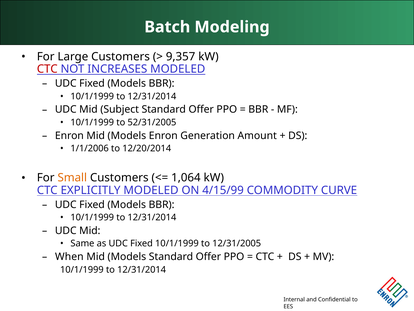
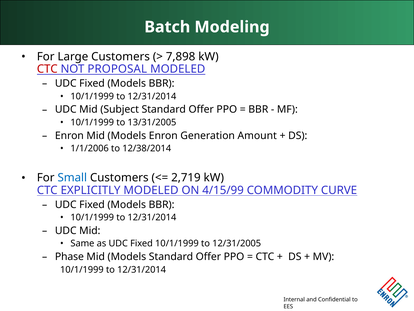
9,357: 9,357 -> 7,898 (181, 57)
INCREASES: INCREASES -> PROPOSAL (117, 69)
52/31/2005: 52/31/2005 -> 13/31/2005 (152, 122)
12/20/2014: 12/20/2014 -> 12/38/2014 (147, 148)
Small colour: orange -> blue (72, 178)
1,064: 1,064 -> 2,719 (186, 178)
When: When -> Phase (69, 256)
